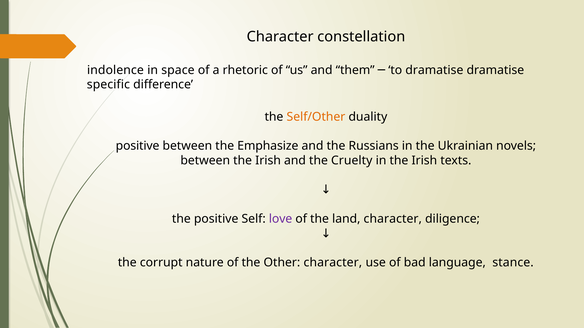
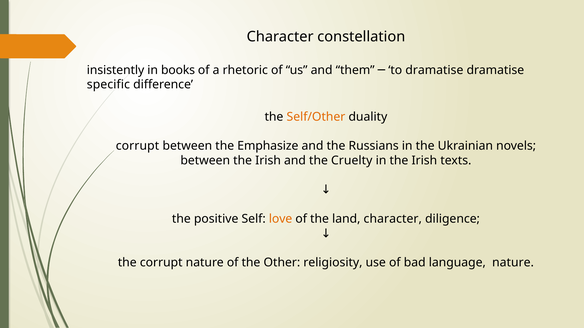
indolence: indolence -> insistently (116, 70)
space: space -> books (178, 70)
positive: positive -> corrupt (137, 146)
love colour: purple -> orange (281, 219)
Other character: character -> religiosity (333, 263)
language stance: stance -> nature (513, 263)
